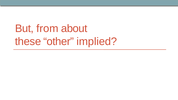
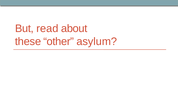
from: from -> read (47, 28)
implied: implied -> asylum (97, 42)
